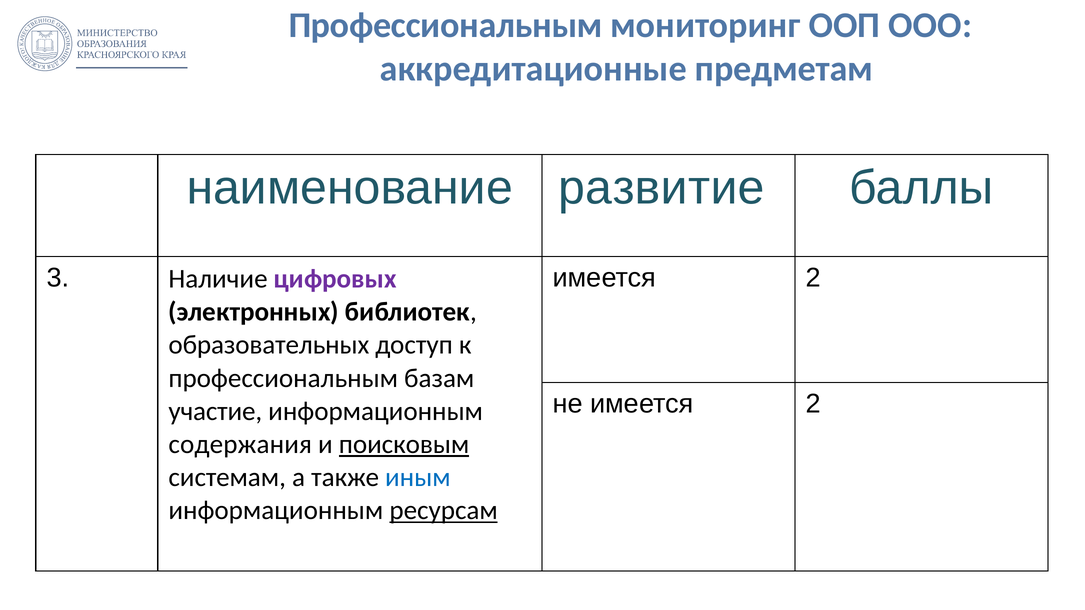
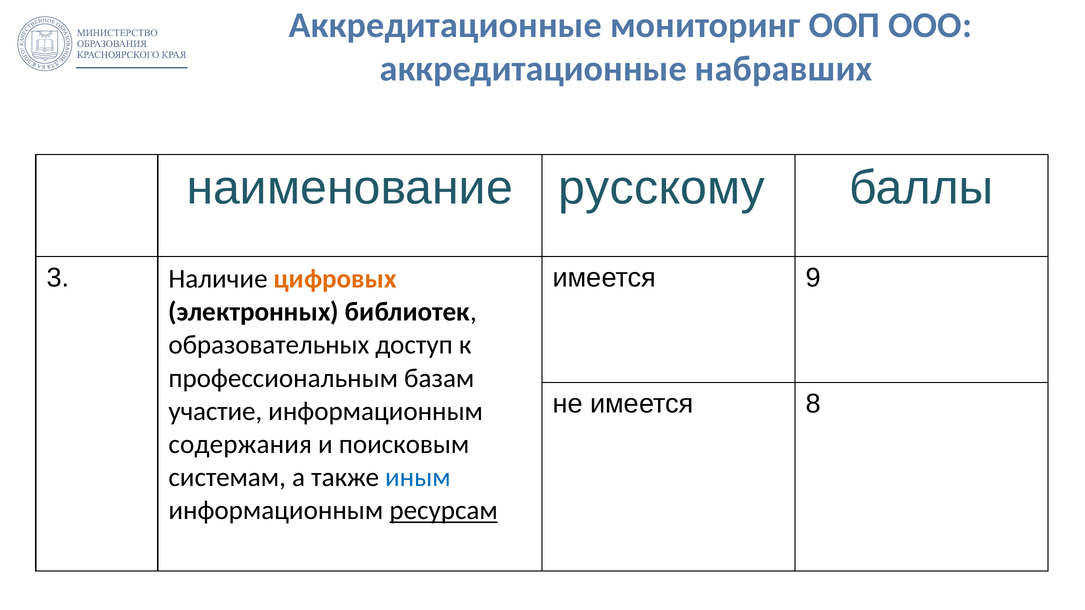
Профессиональным: Профессиональным -> Аккредитационные (445, 25)
предметам: предметам -> набравших (784, 69)
развитие: развитие -> русскому (661, 188)
цифровых colour: purple -> orange (335, 279)
2: 2 -> 9 (813, 278)
не имеется 2: 2 -> 8 (813, 404)
поисковым underline: present -> none (404, 445)
